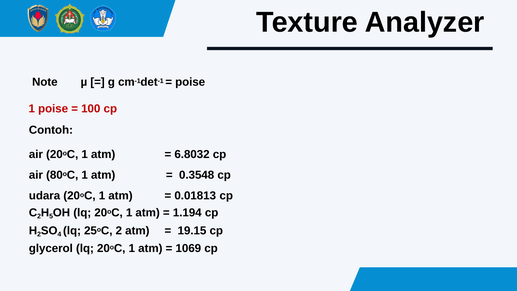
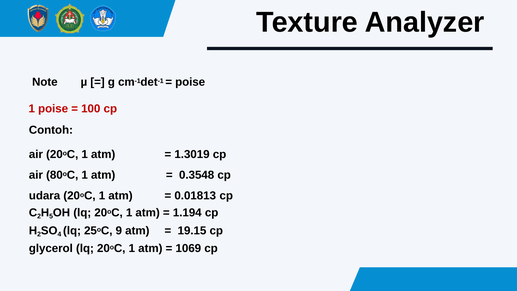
6.8032: 6.8032 -> 1.3019 (192, 154)
2: 2 -> 9 (119, 230)
